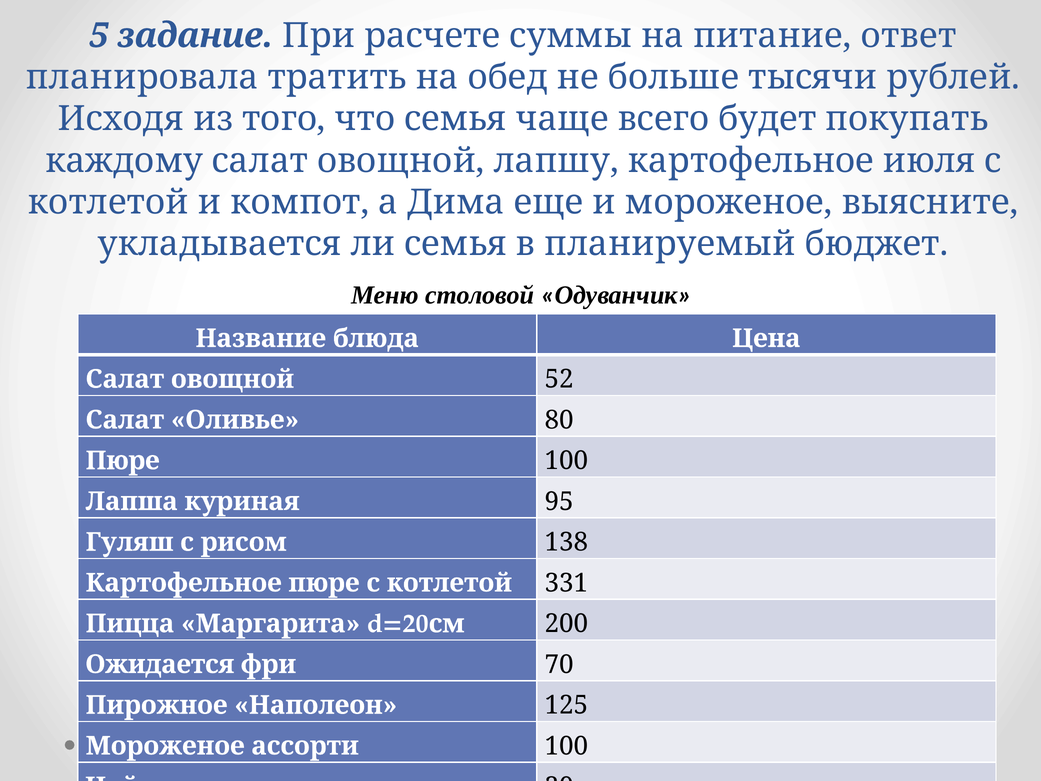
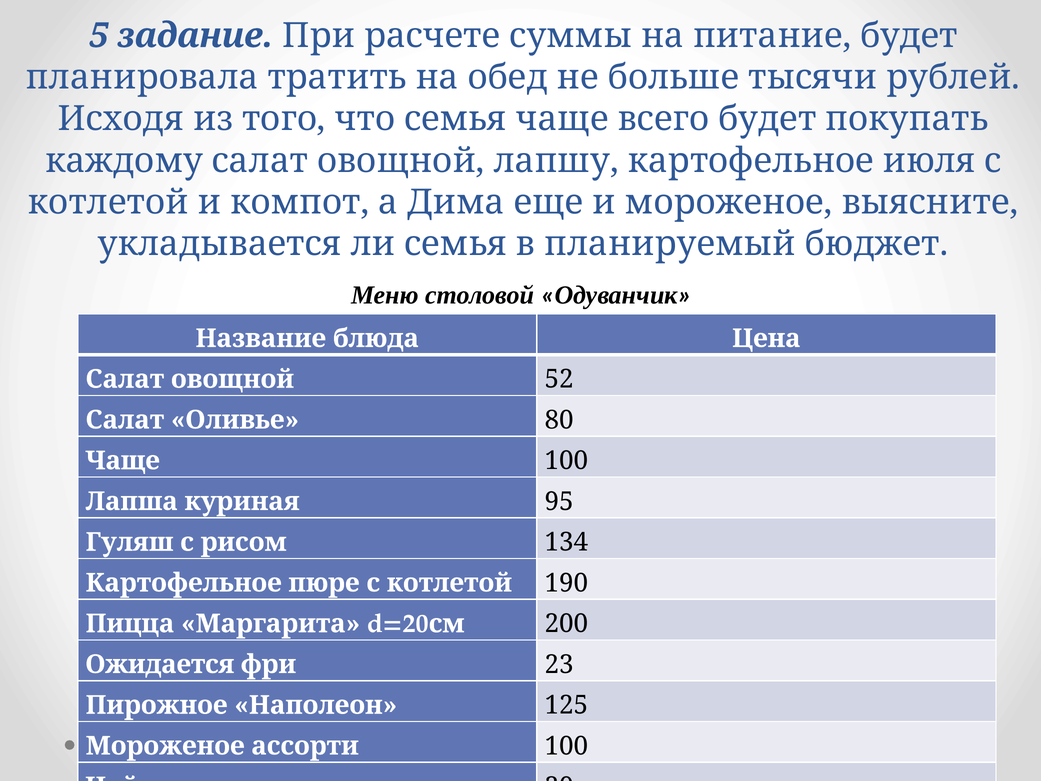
питание ответ: ответ -> будет (909, 36)
Пюре: Пюре -> Чаще (123, 461)
138: 138 -> 134 (566, 542)
331: 331 -> 190 (566, 583)
70: 70 -> 23 (559, 664)
